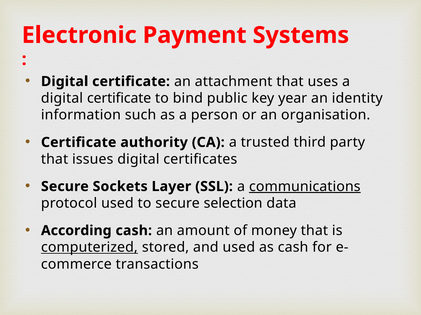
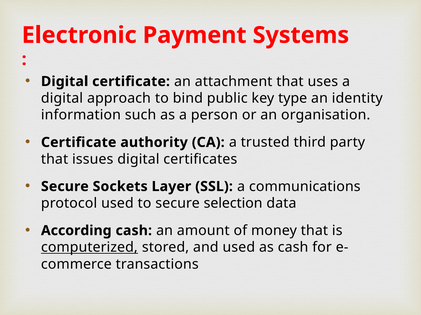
certificate: certificate -> approach (119, 98)
year: year -> type (293, 98)
communications underline: present -> none (305, 187)
